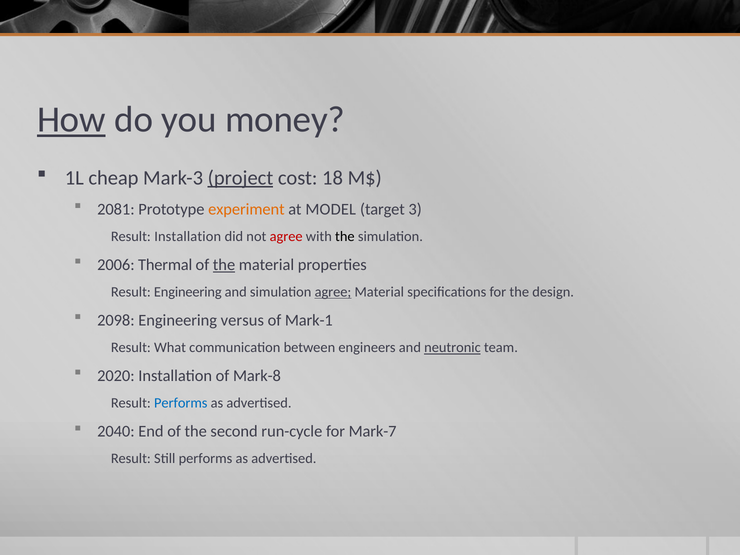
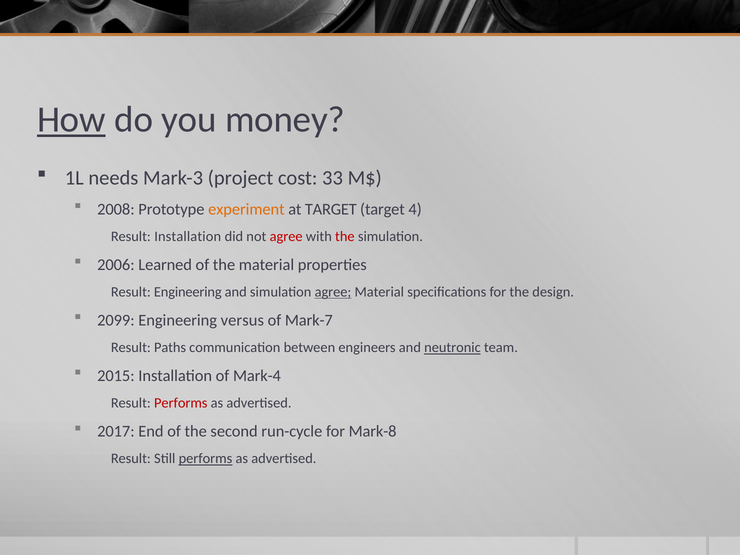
cheap: cheap -> needs (113, 178)
project underline: present -> none (240, 178)
18: 18 -> 33 (333, 178)
2081: 2081 -> 2008 (116, 209)
at MODEL: MODEL -> TARGET (331, 209)
3: 3 -> 4 (415, 209)
the colour: black -> red (345, 237)
Thermal: Thermal -> Learned (165, 265)
the underline: present -> none (224, 265)
2098: 2098 -> 2099 (116, 320)
Mark-1: Mark-1 -> Mark-7 (309, 320)
What: What -> Paths (170, 348)
2020: 2020 -> 2015 (116, 376)
Mark-8: Mark-8 -> Mark-4 (257, 376)
Performs colour: blue -> red (181, 403)
2040: 2040 -> 2017 (116, 431)
Mark-7: Mark-7 -> Mark-8 (373, 431)
performs underline: none -> present (205, 459)
